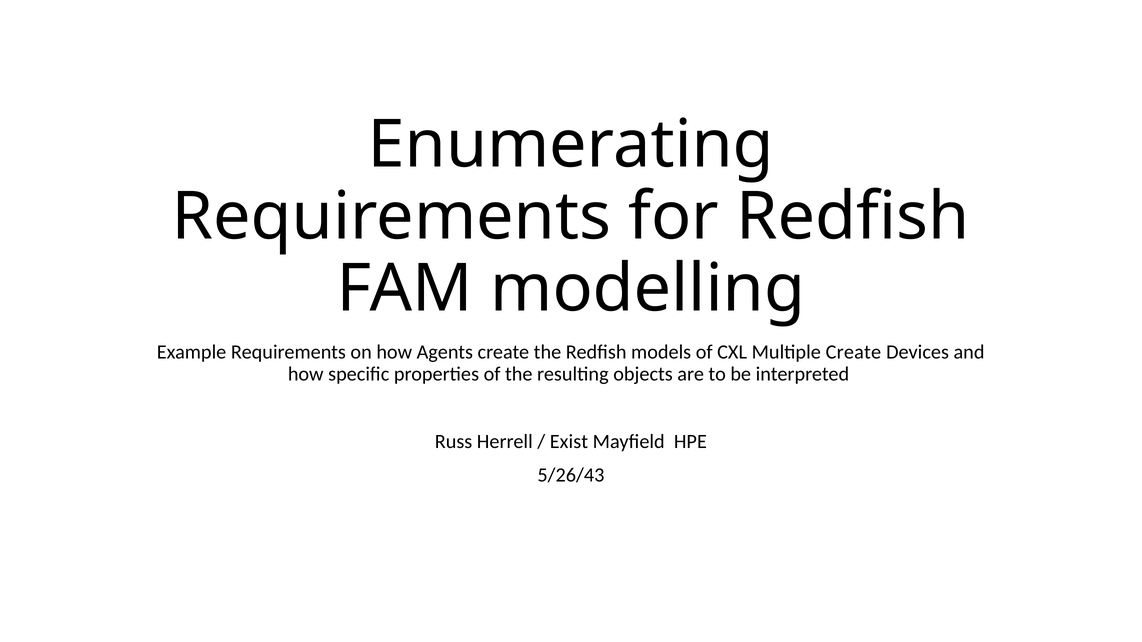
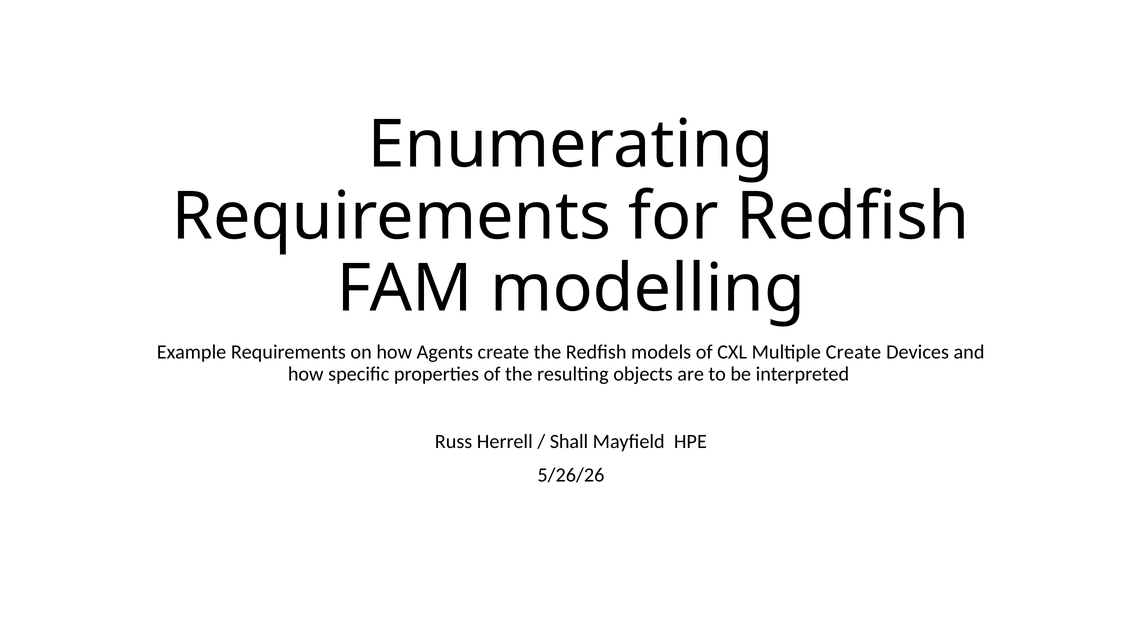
Exist: Exist -> Shall (569, 442)
5/26/43: 5/26/43 -> 5/26/26 (571, 476)
